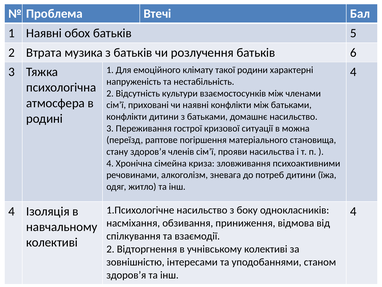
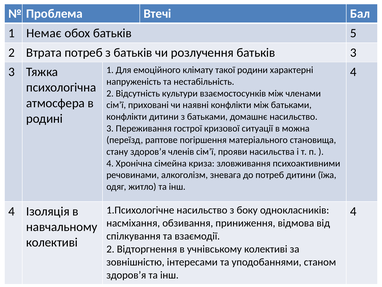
1 Наявні: Наявні -> Немає (44, 33)
Втрата музика: музика -> потреб (84, 52)
батьків 6: 6 -> 3 (353, 52)
